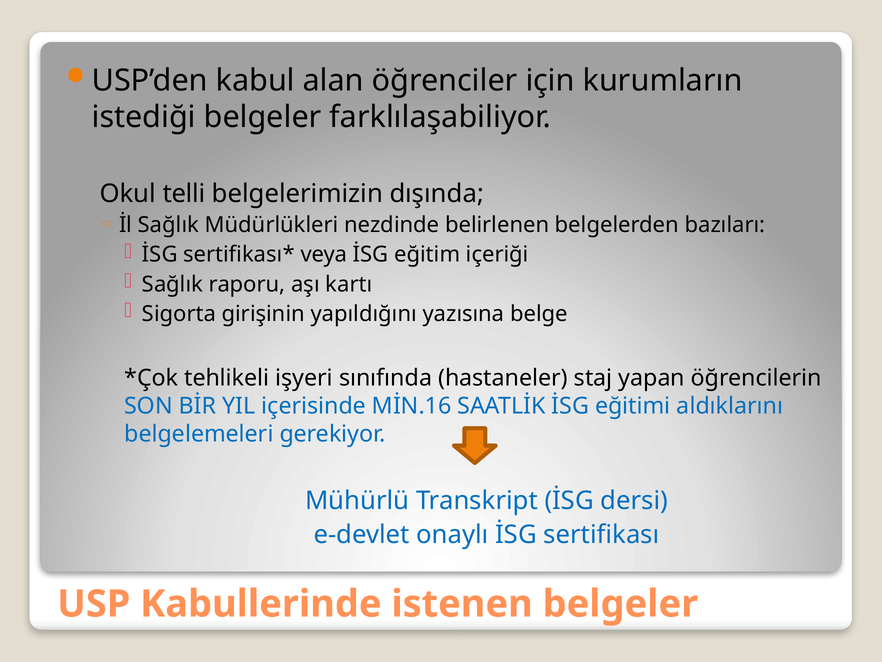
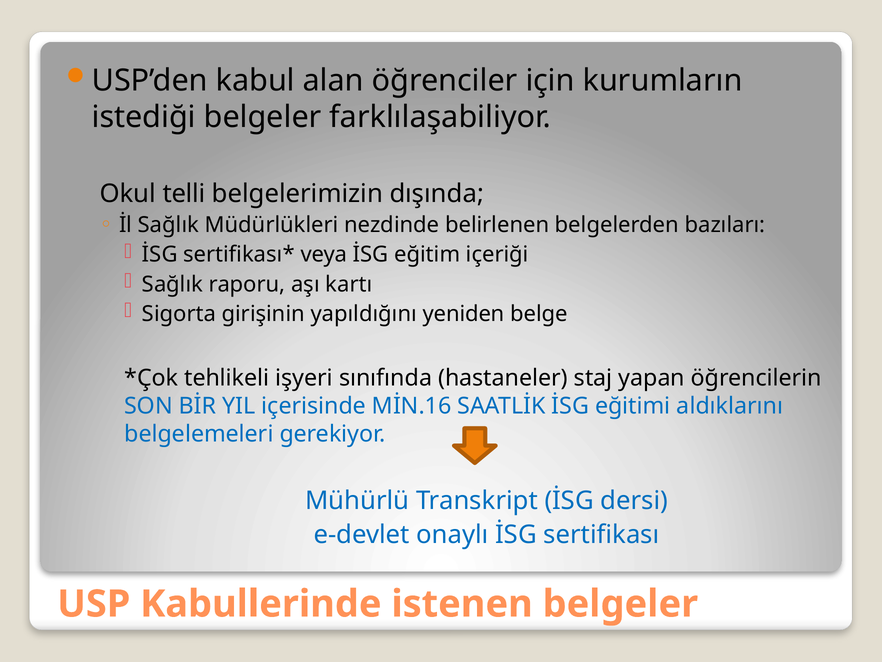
yazısına: yazısına -> yeniden (464, 314)
